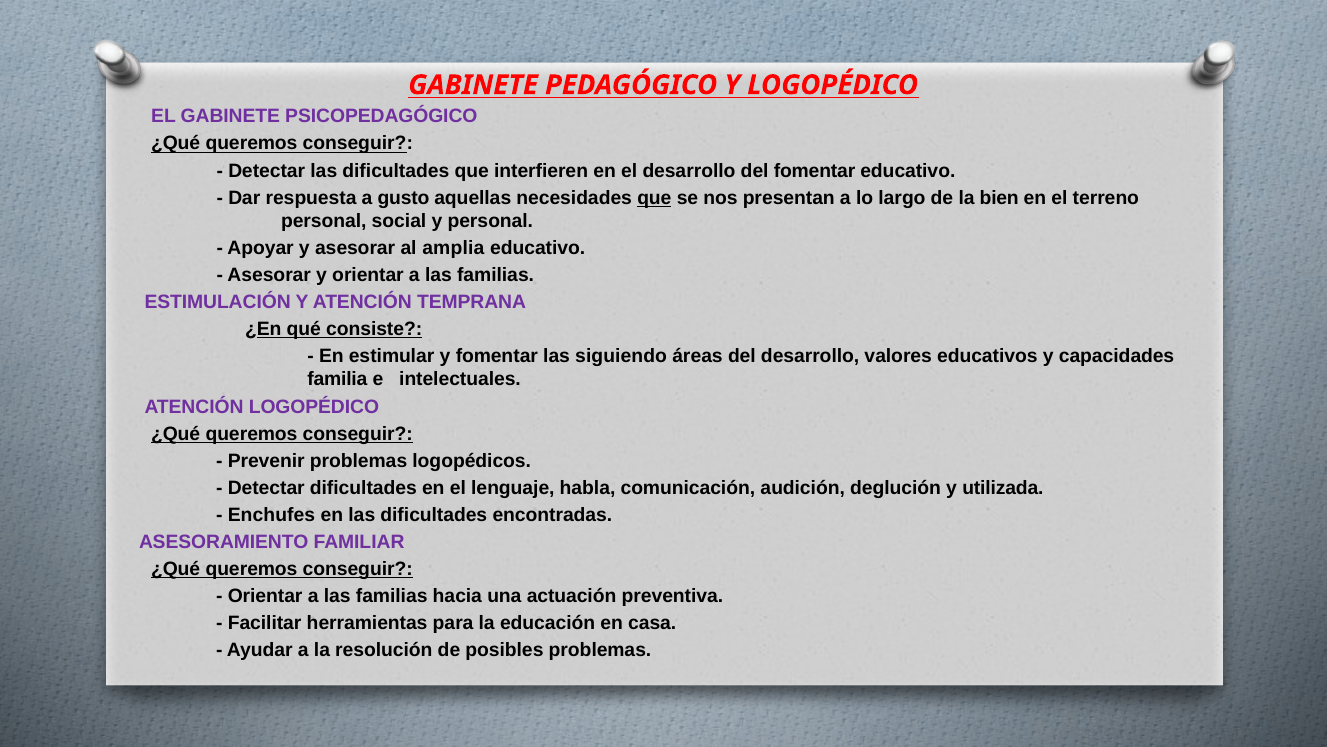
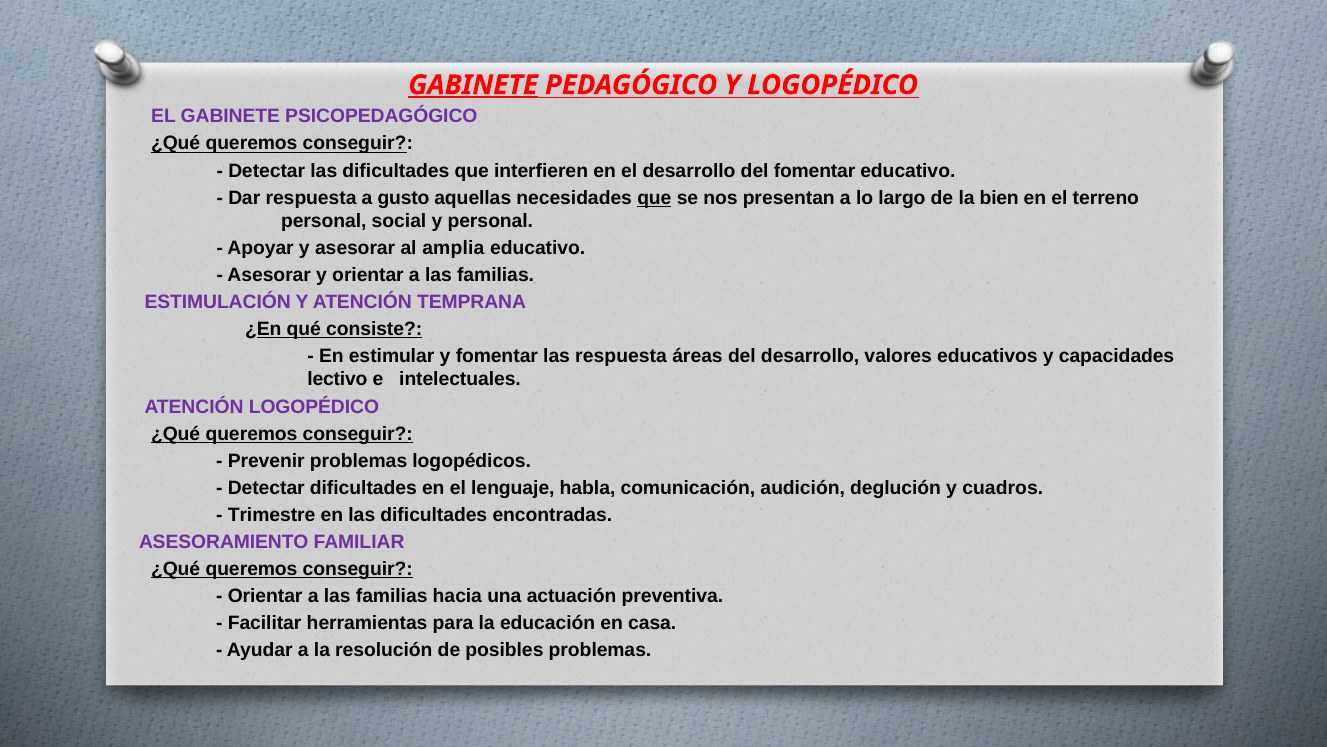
GABINETE underline: none -> present (473, 85)
las siguiendo: siguiendo -> respuesta (621, 356)
familia: familia -> lectivo (337, 379)
utilizada: utilizada -> cuadros (1003, 488)
Enchufes: Enchufes -> Trimestre (272, 515)
